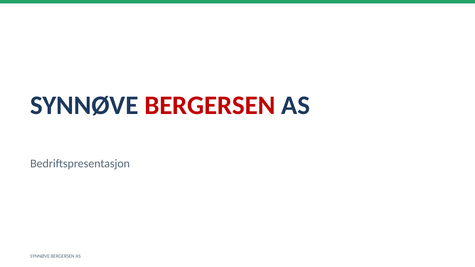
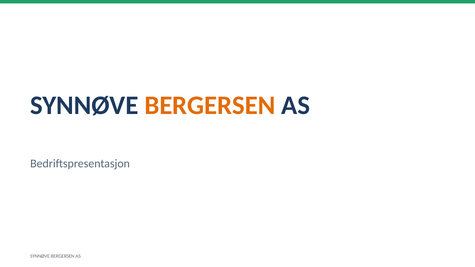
BERGERSEN colour: red -> orange (210, 105)
